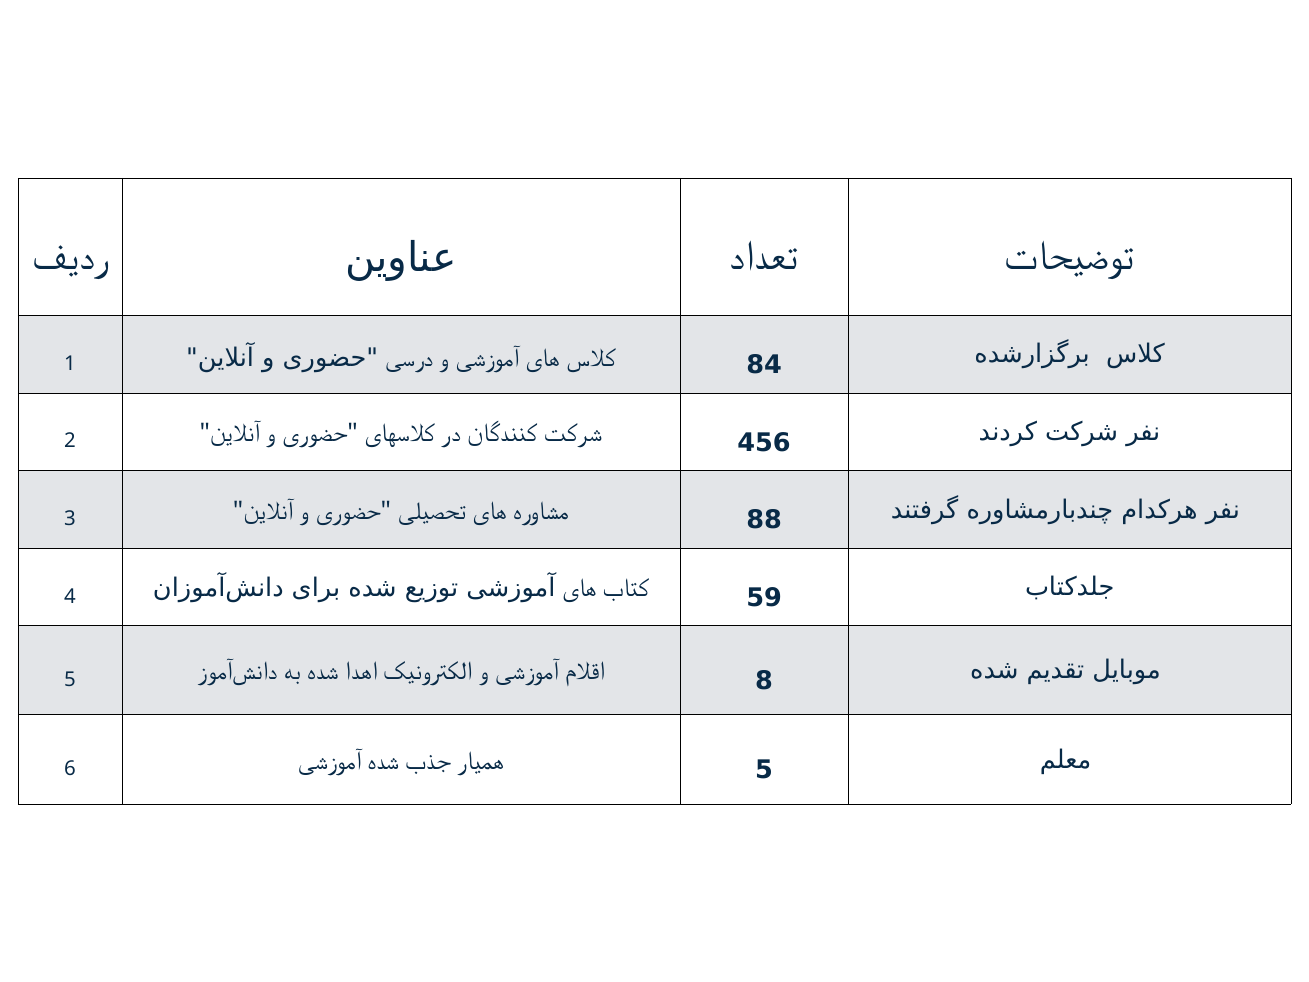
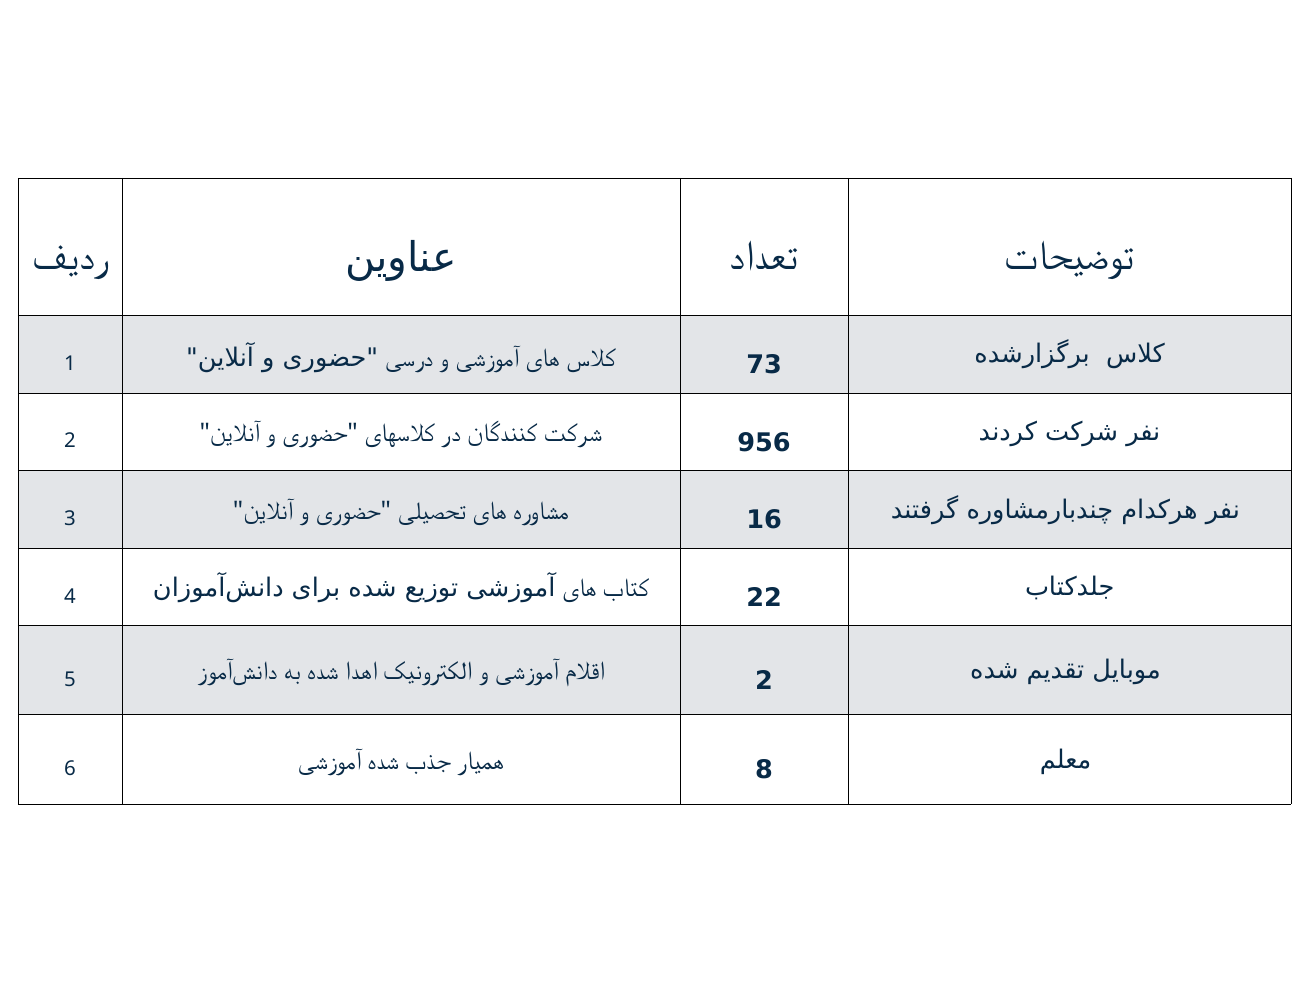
84: 84 -> 73 (764, 365)
456: 456 -> 956 (764, 443)
88: 88 -> 16 (764, 520)
59: 59 -> 22 (764, 598)
8: 8 -> 2 (764, 681)
5: 5 -> 8 (764, 770)
